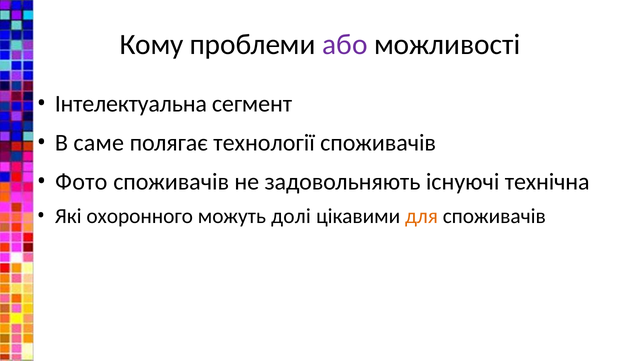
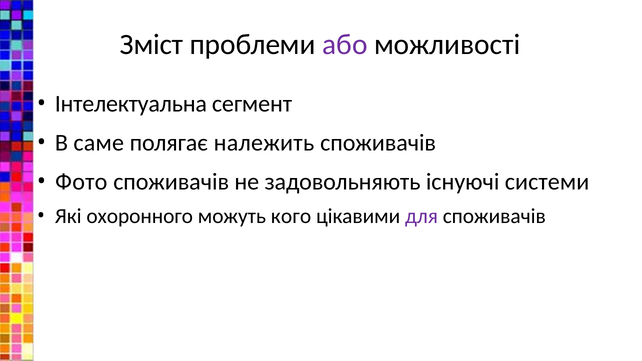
Кому: Кому -> Зміст (152, 45)
технології: технології -> належить (264, 143)
технічна: технічна -> системи (547, 182)
долі: долі -> кого (291, 216)
для colour: orange -> purple (422, 216)
